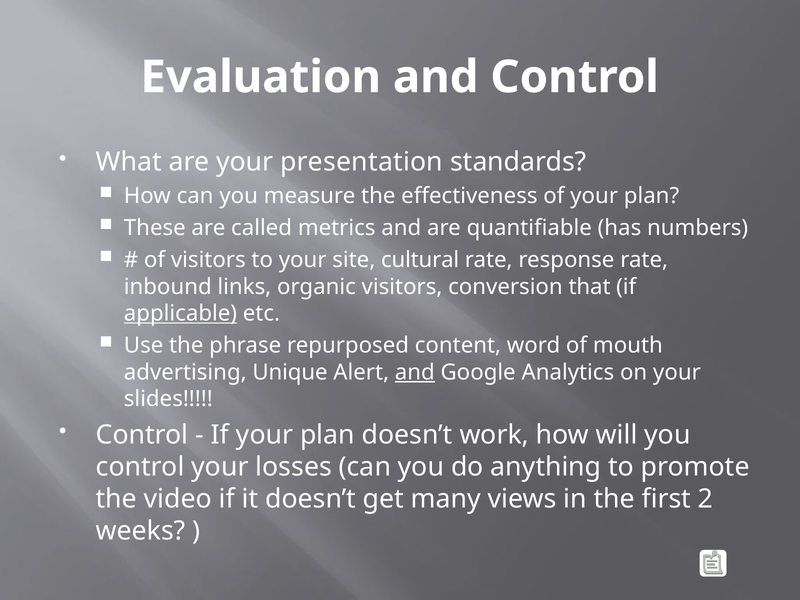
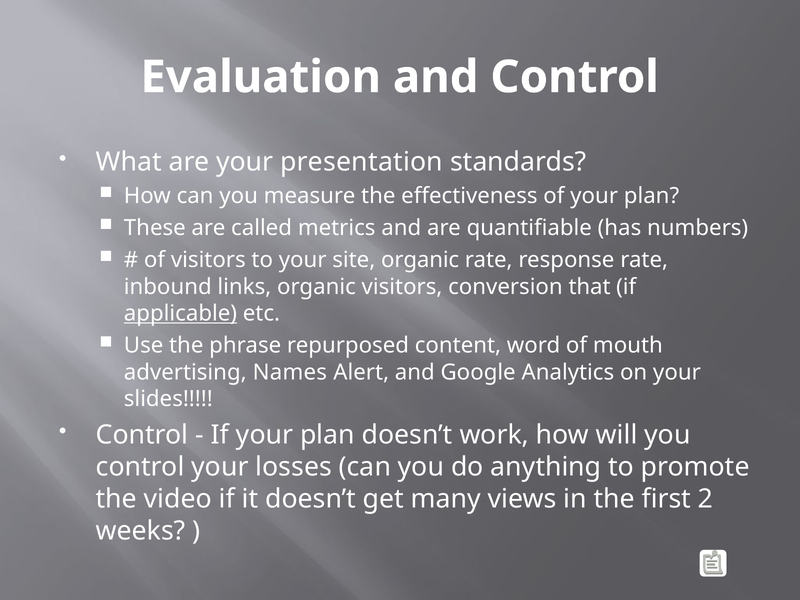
site cultural: cultural -> organic (420, 260)
Unique: Unique -> Names (290, 372)
and underline: present -> none (415, 372)
